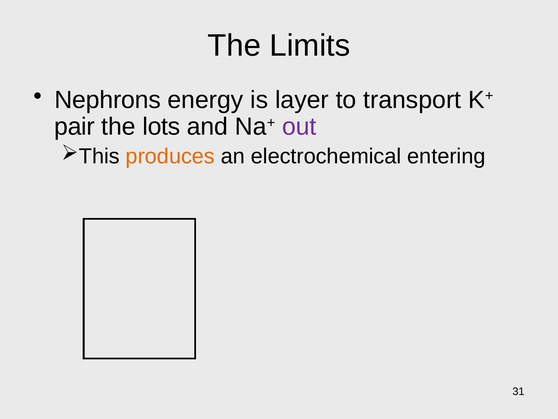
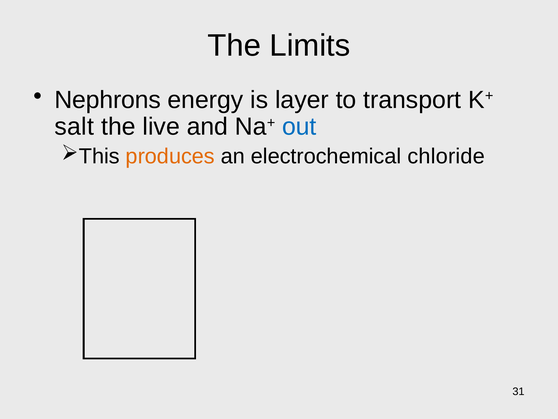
pair: pair -> salt (74, 127)
lots: lots -> live (161, 127)
out colour: purple -> blue (299, 127)
entering: entering -> chloride (446, 156)
